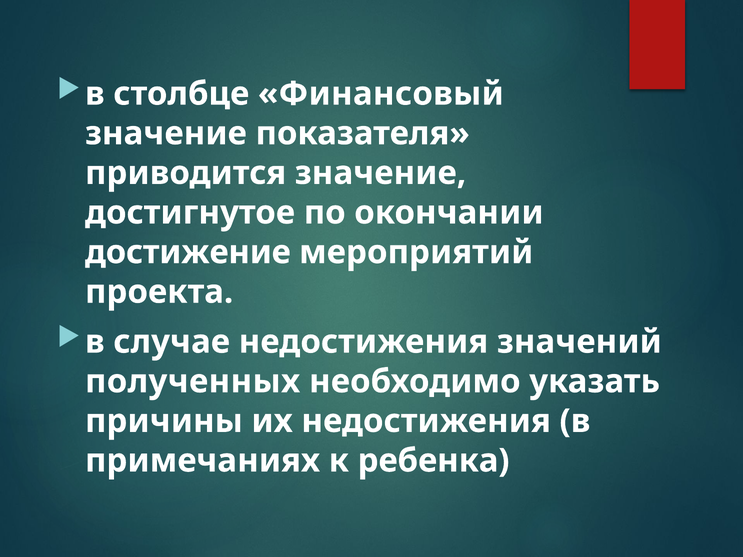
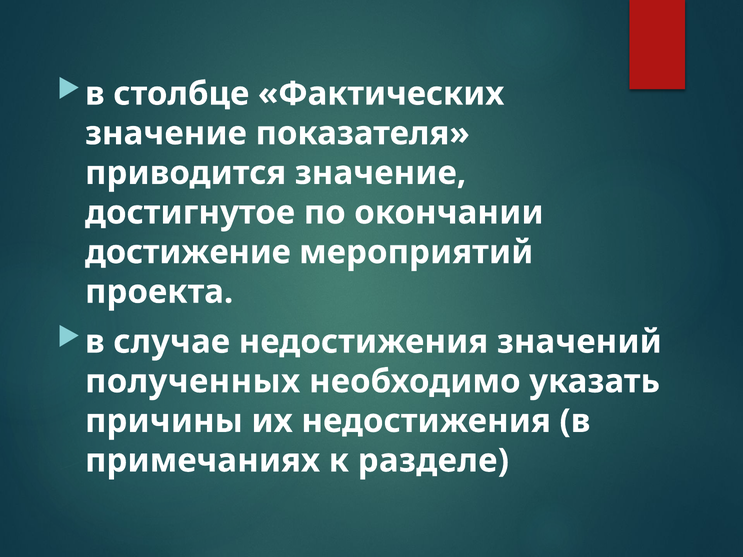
Финансовый: Финансовый -> Фактических (381, 94)
ребенка: ребенка -> разделе (433, 461)
